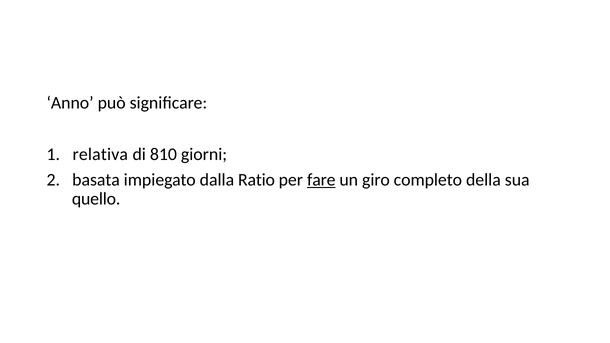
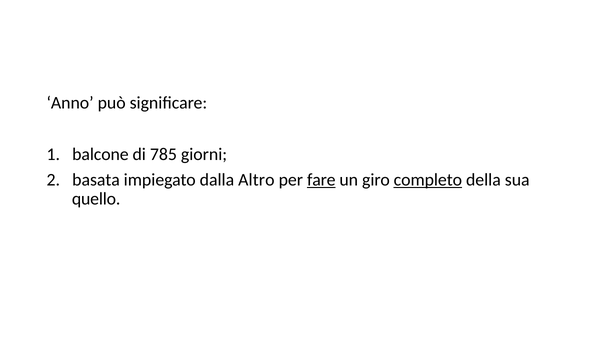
relativa: relativa -> balcone (100, 154)
810: 810 -> 785 (163, 154)
Ratio: Ratio -> Altro (256, 180)
completo underline: none -> present (428, 180)
